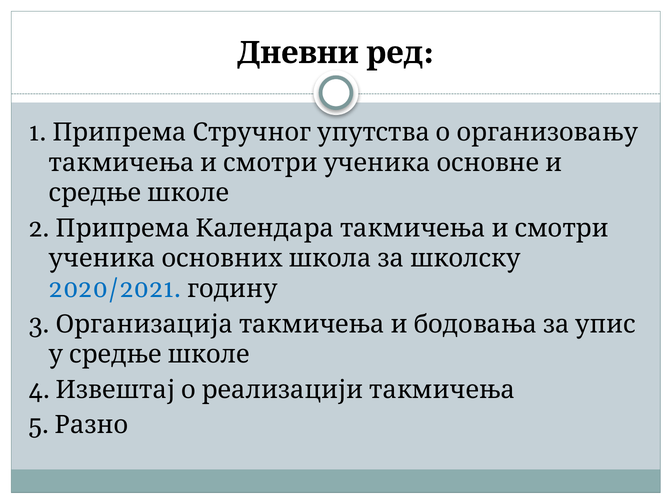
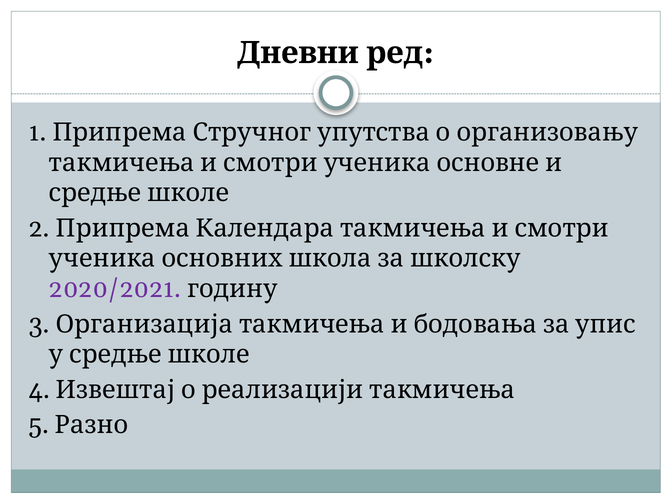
2020/2021 colour: blue -> purple (115, 289)
